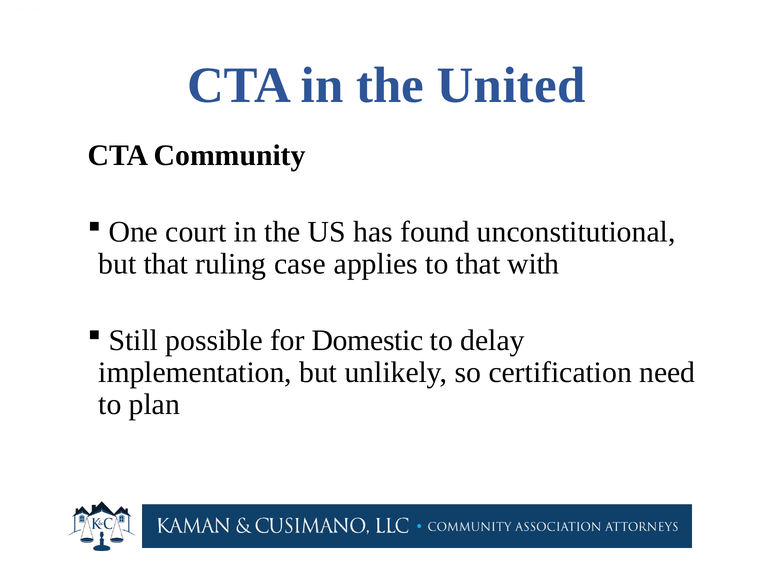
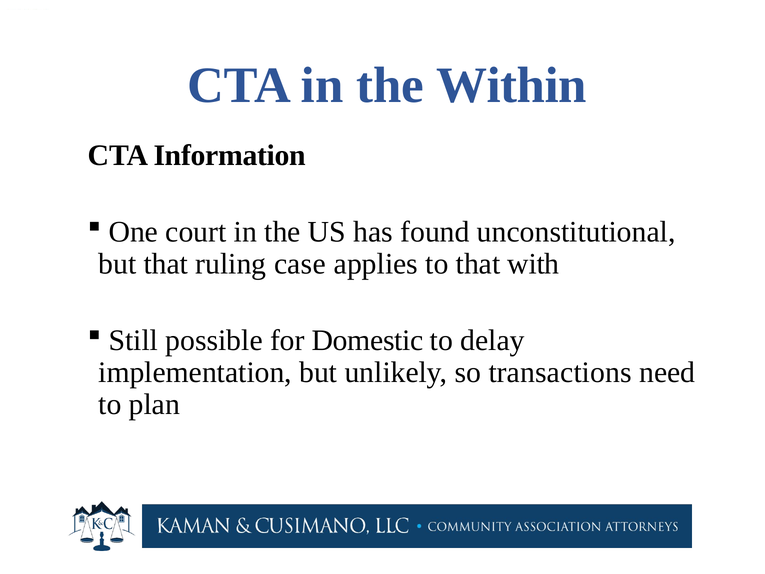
United: United -> Within (512, 85)
Community: Community -> Information (230, 155)
certification: certification -> transactions (560, 372)
